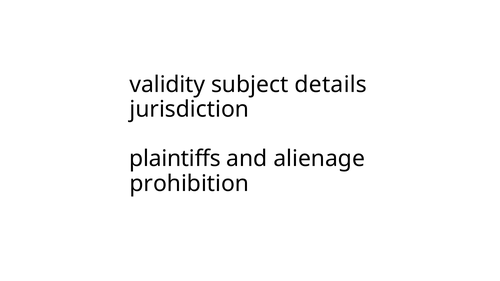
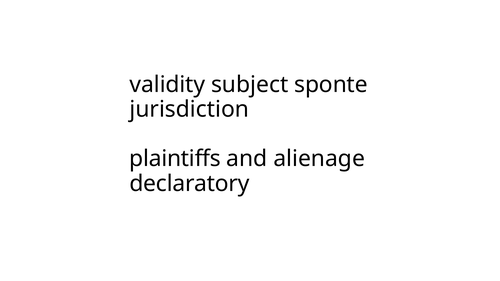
details: details -> sponte (331, 85)
prohibition: prohibition -> declaratory (189, 184)
